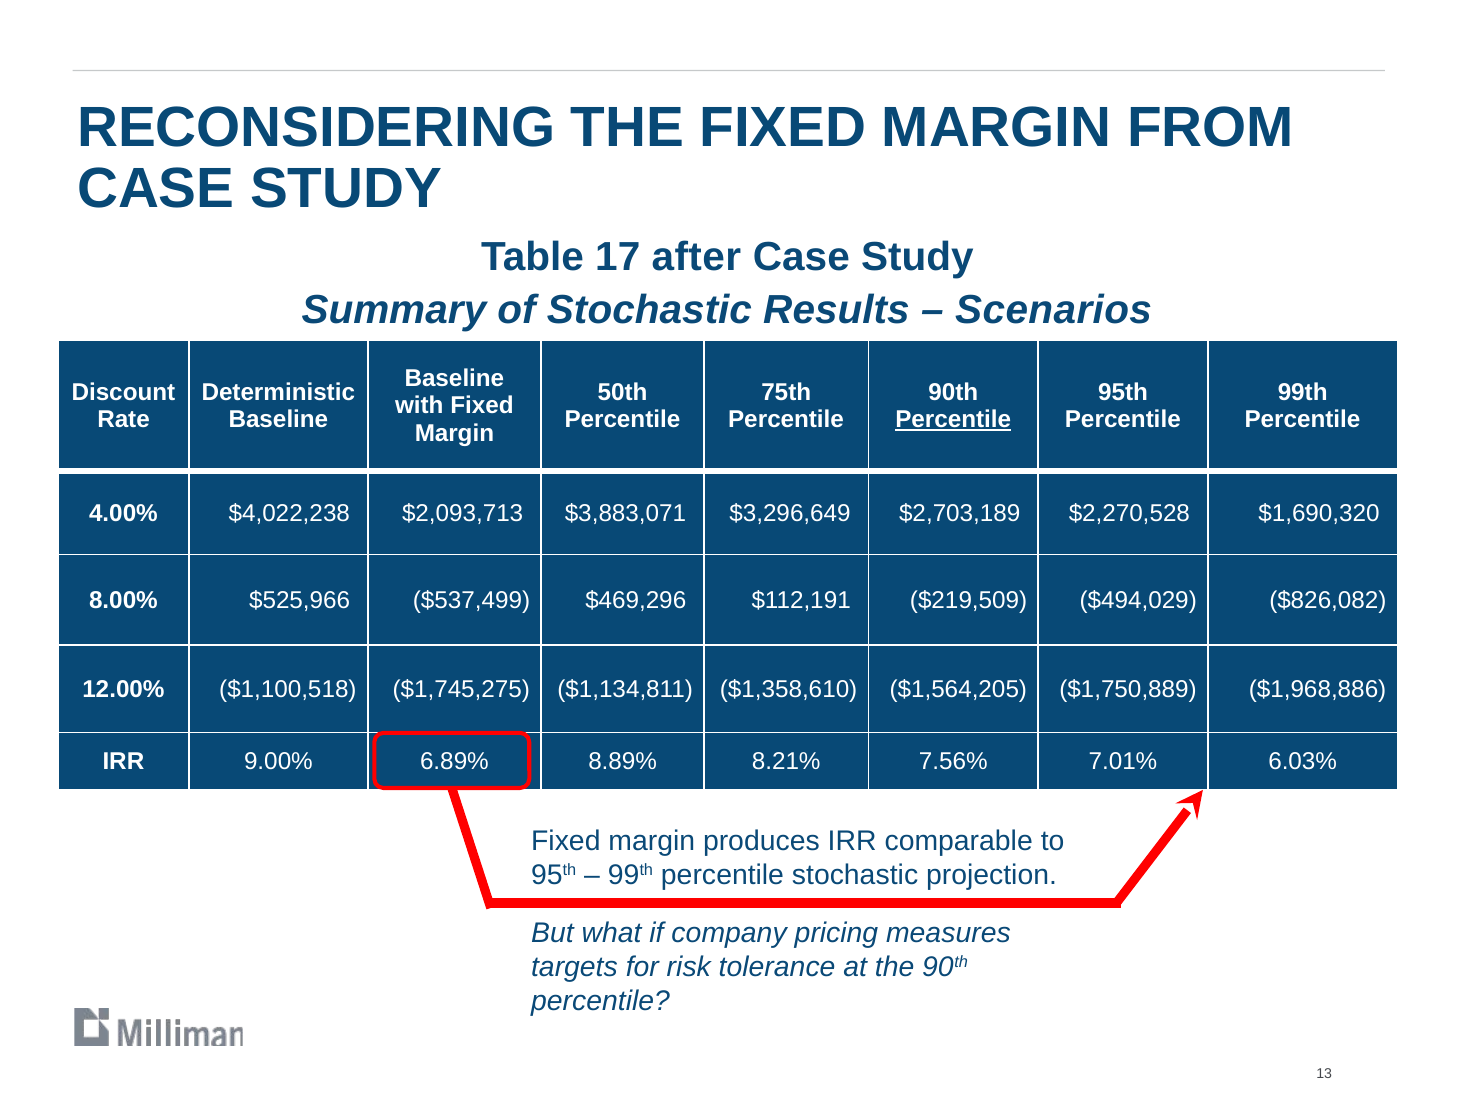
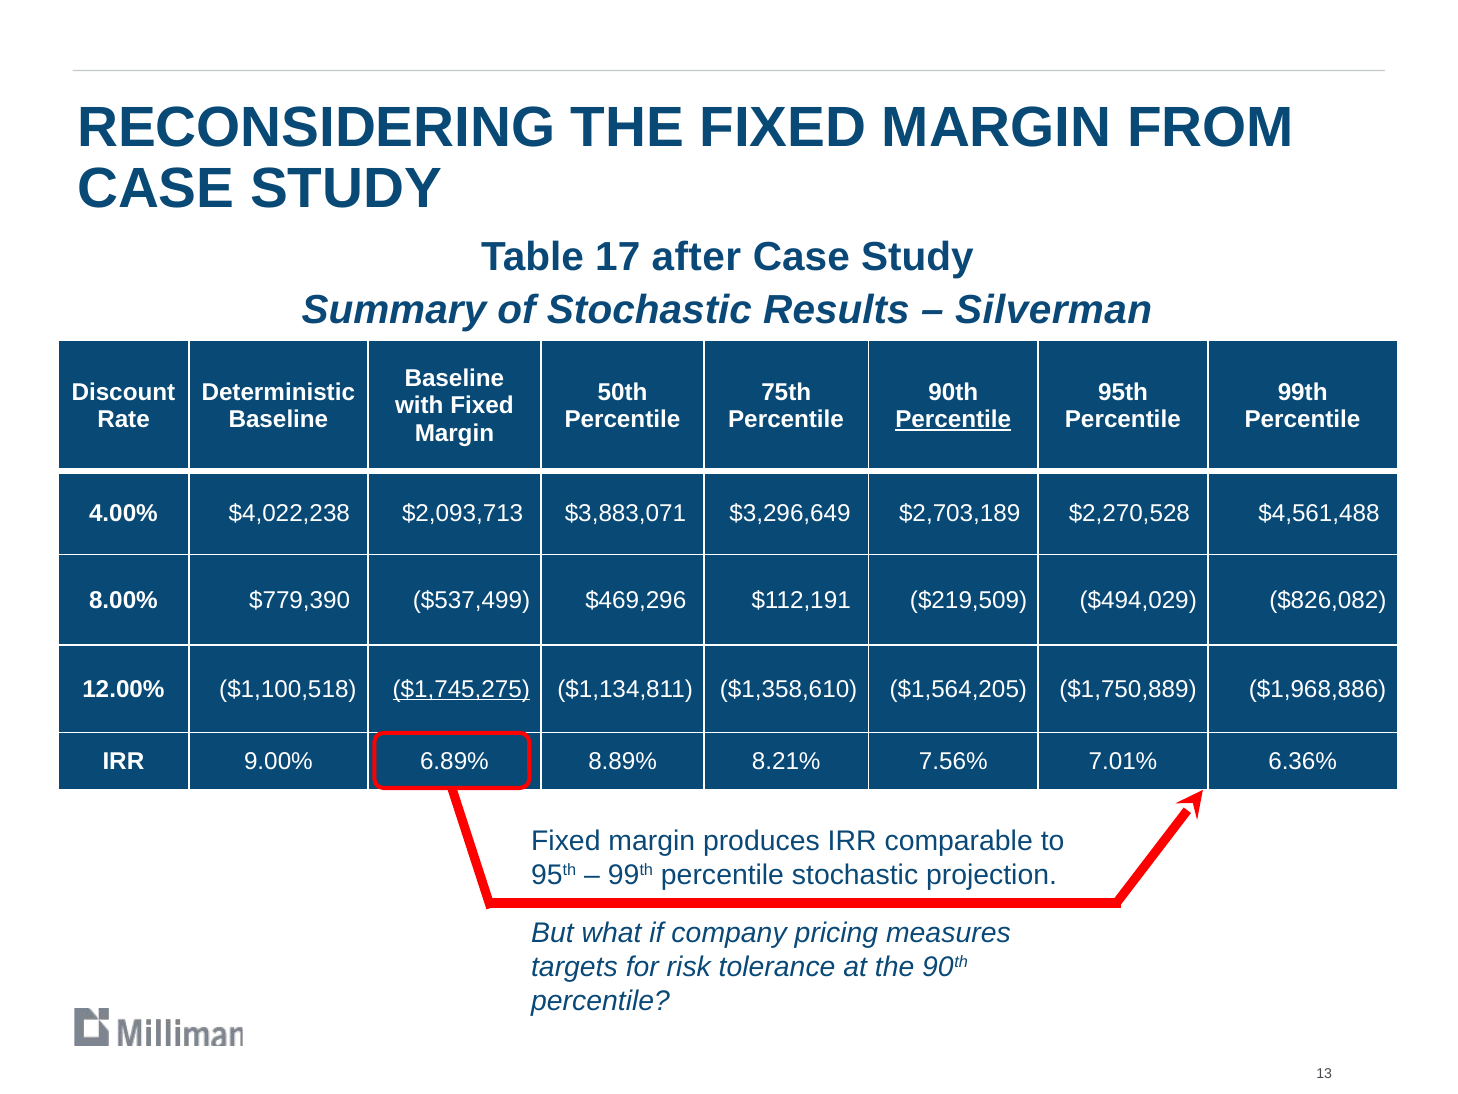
Scenarios: Scenarios -> Silverman (1054, 310)
$1,690,320: $1,690,320 -> $4,561,488 (1319, 513)
$525,966: $525,966 -> $779,390 (300, 600)
$1,745,275 underline: none -> present (461, 689)
6.03%: 6.03% -> 6.36% (1303, 761)
